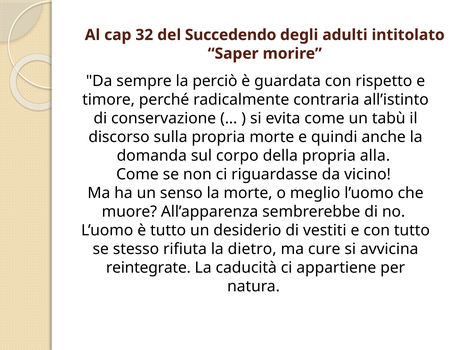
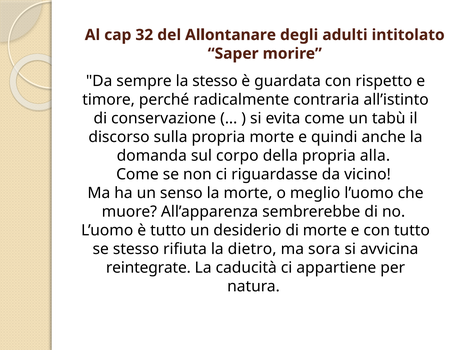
Succedendo: Succedendo -> Allontanare (231, 35)
la perciò: perciò -> stesso (215, 81)
di vestiti: vestiti -> morte (325, 231)
cure: cure -> sora (324, 249)
